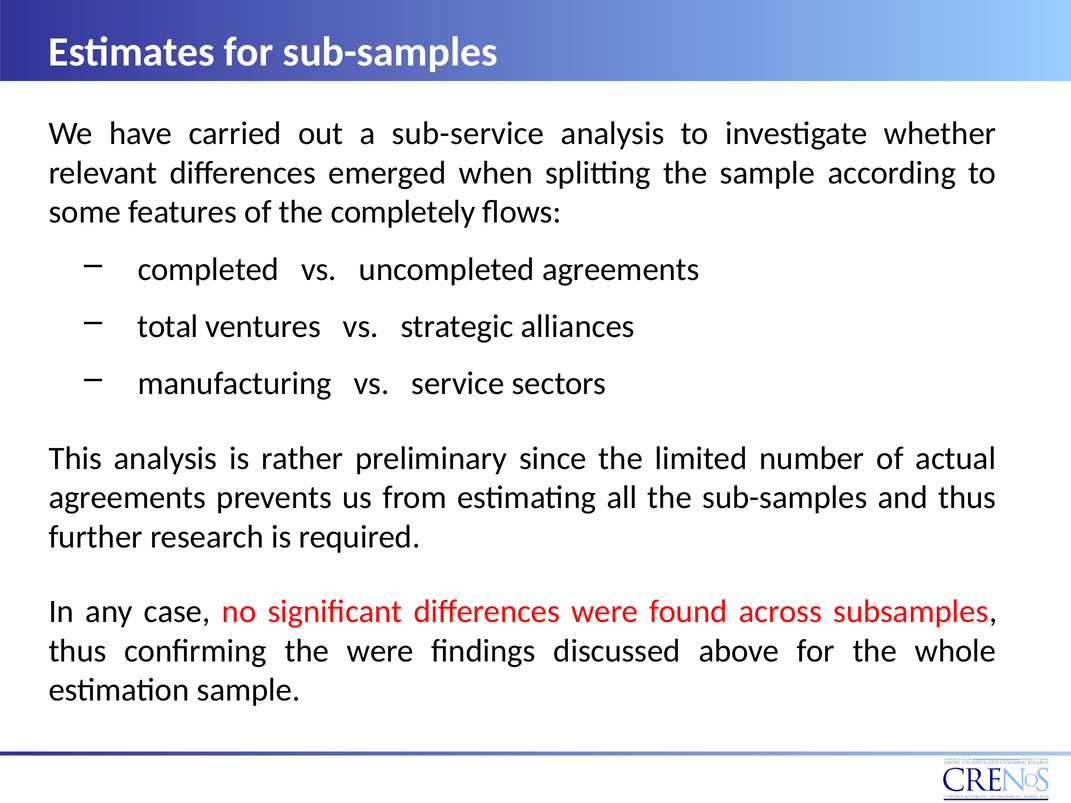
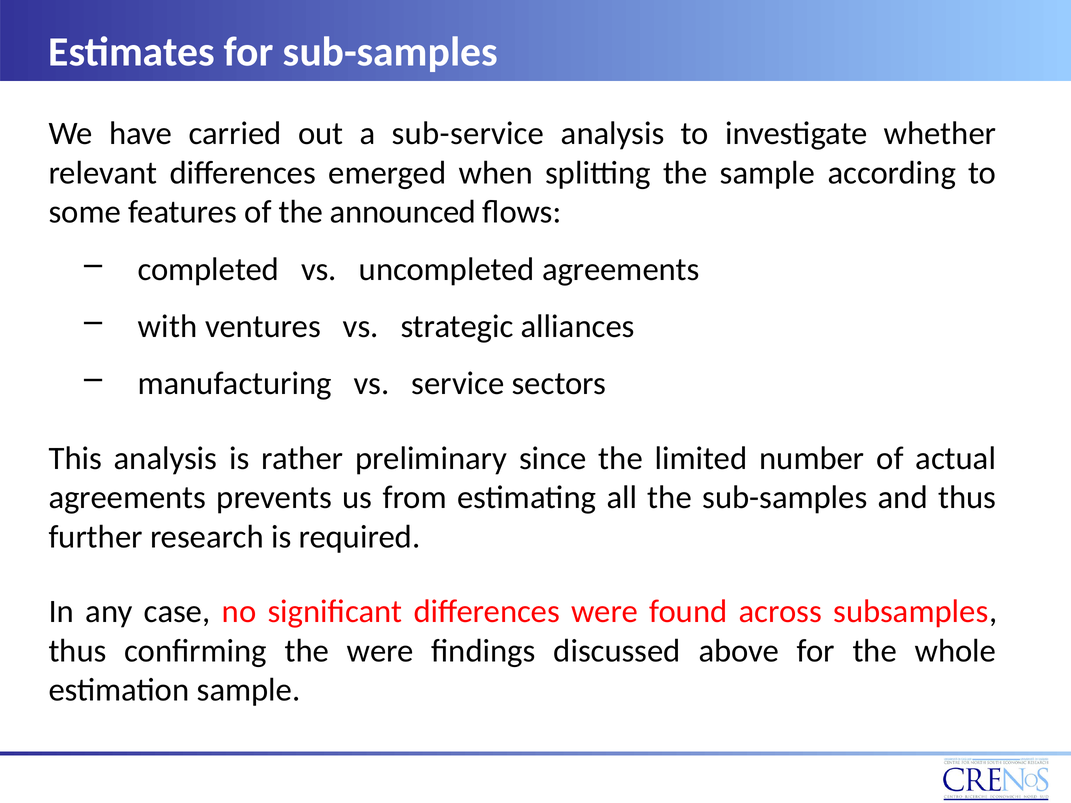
completely: completely -> announced (403, 212)
total: total -> with (168, 326)
